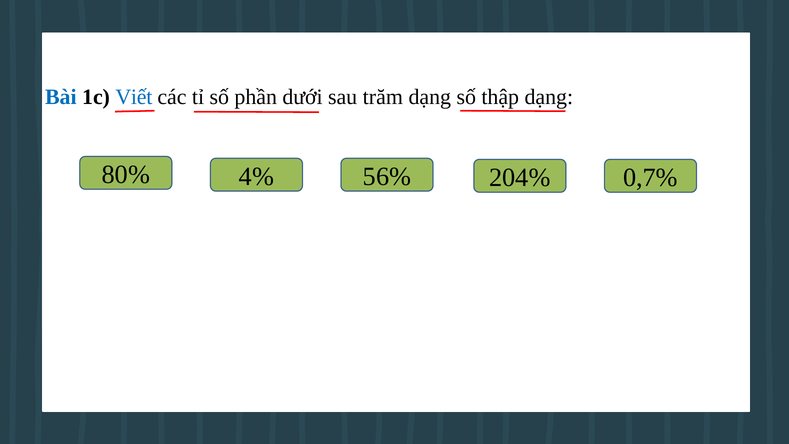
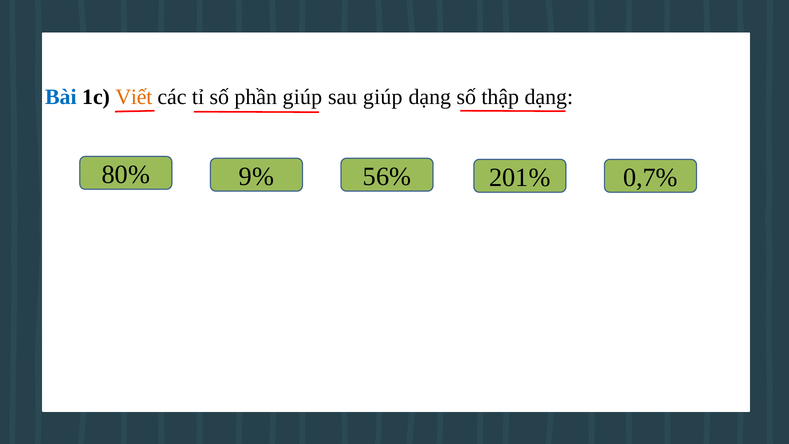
Viết colour: blue -> orange (134, 97)
phần dưới: dưới -> giúp (302, 97)
sau trăm: trăm -> giúp (383, 97)
4%: 4% -> 9% (256, 176)
204%: 204% -> 201% (520, 178)
